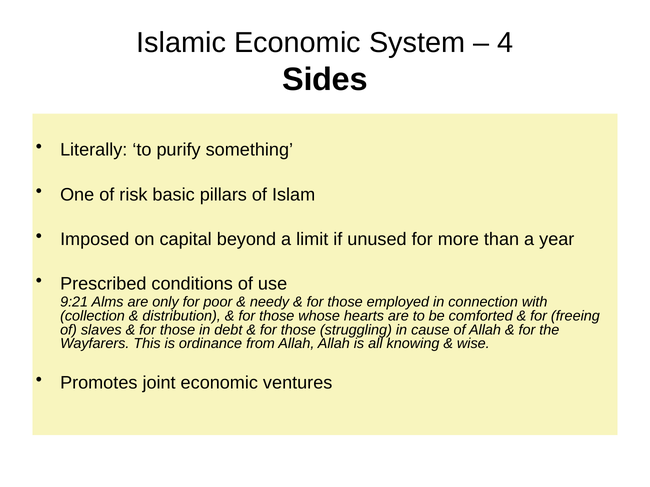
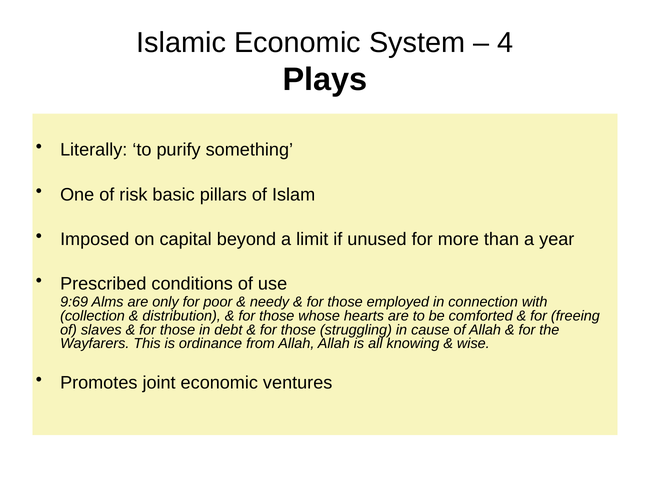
Sides: Sides -> Plays (325, 80)
9:21: 9:21 -> 9:69 (74, 302)
